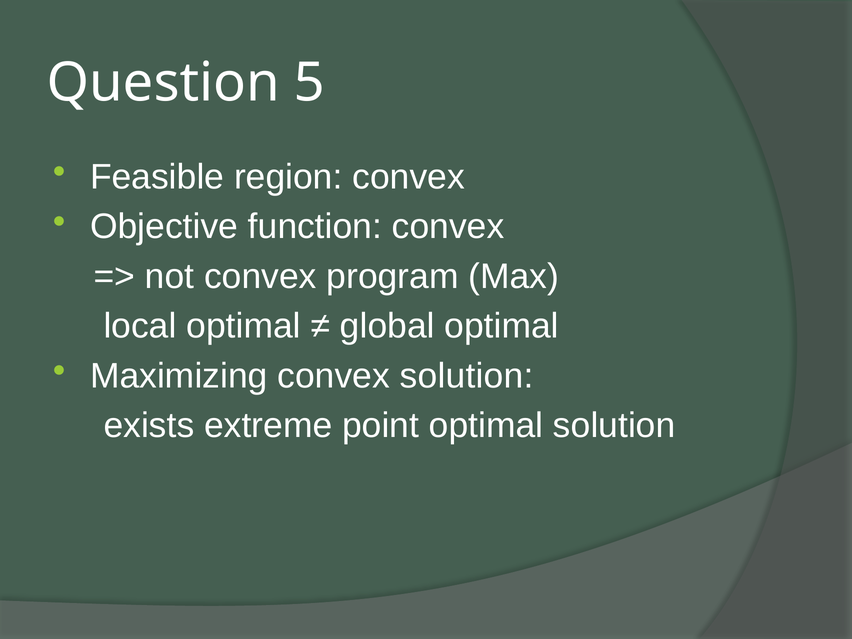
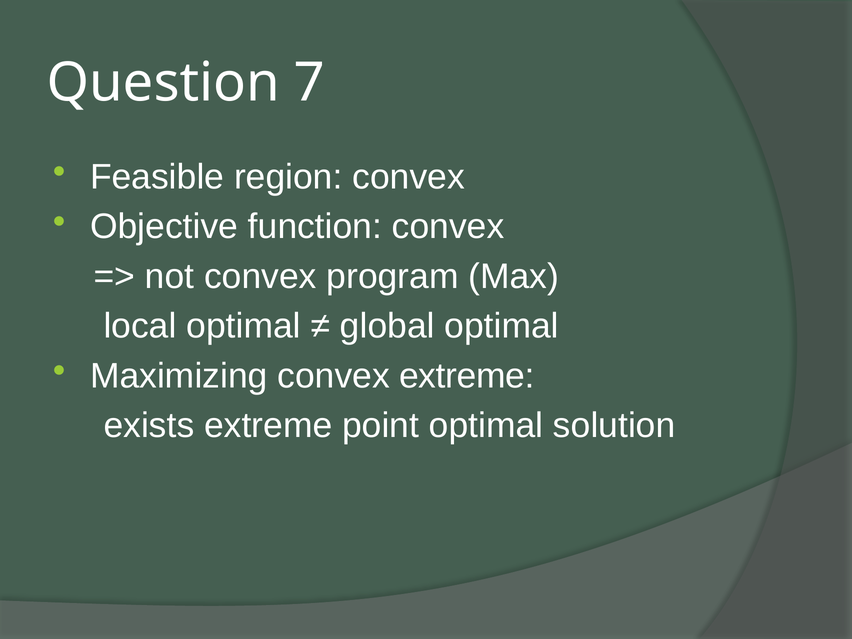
5: 5 -> 7 (309, 83)
convex solution: solution -> extreme (467, 376)
